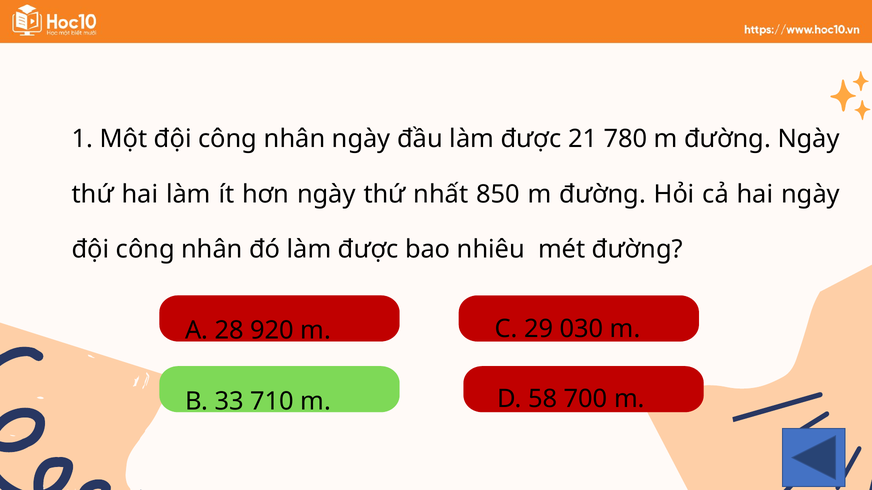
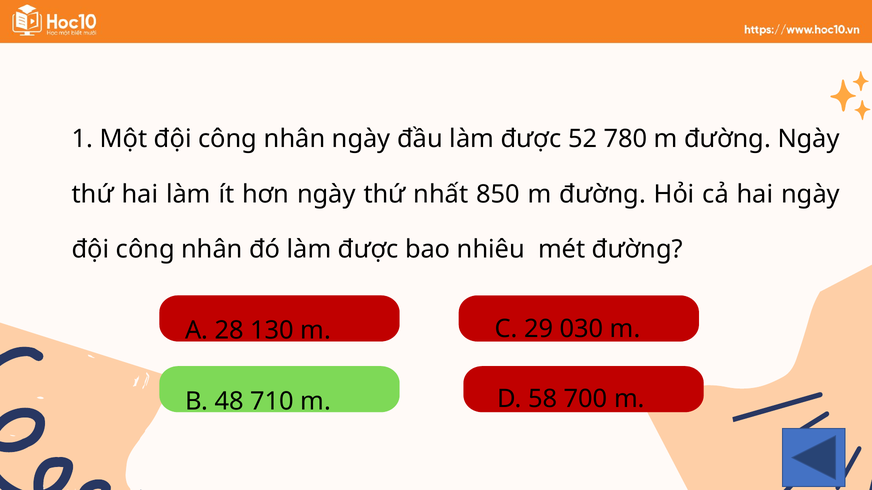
21: 21 -> 52 (583, 139)
920: 920 -> 130 (272, 331)
33: 33 -> 48 (229, 402)
